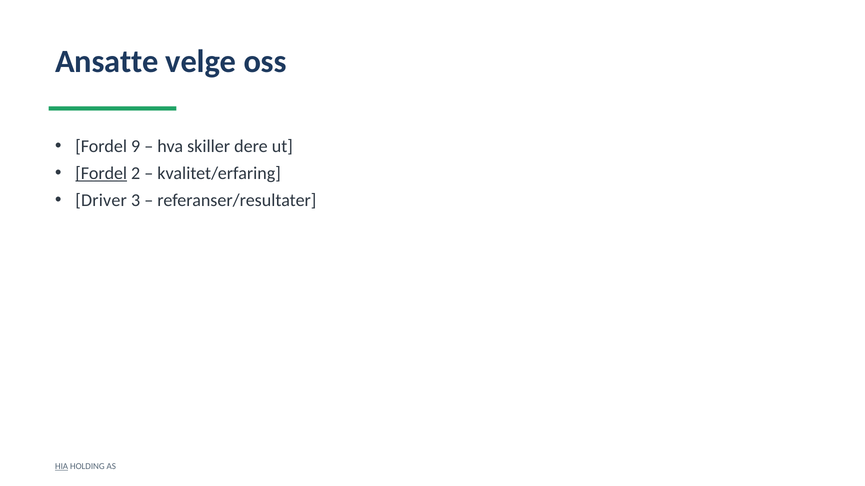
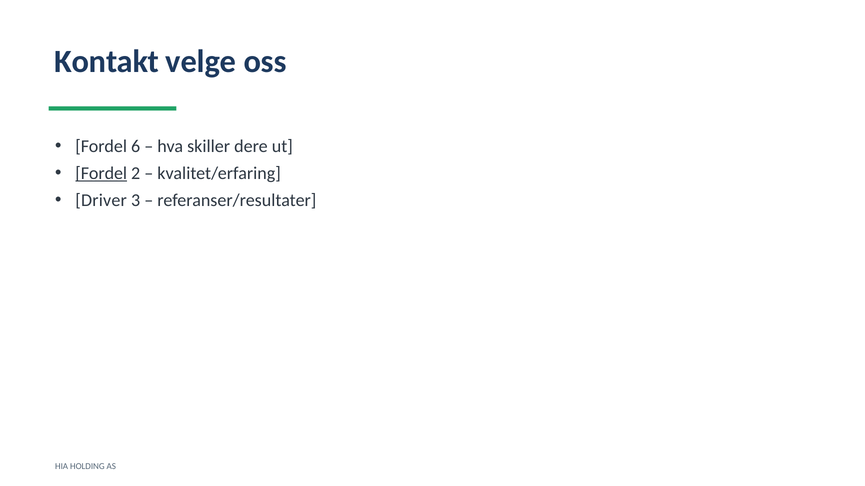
Ansatte: Ansatte -> Kontakt (107, 62)
9: 9 -> 6 (136, 147)
HIA underline: present -> none (62, 467)
